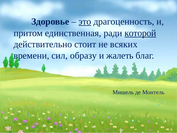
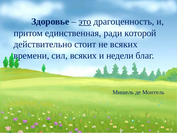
которой underline: present -> none (140, 33)
сил образу: образу -> всяких (83, 55)
жалеть: жалеть -> недели (120, 55)
